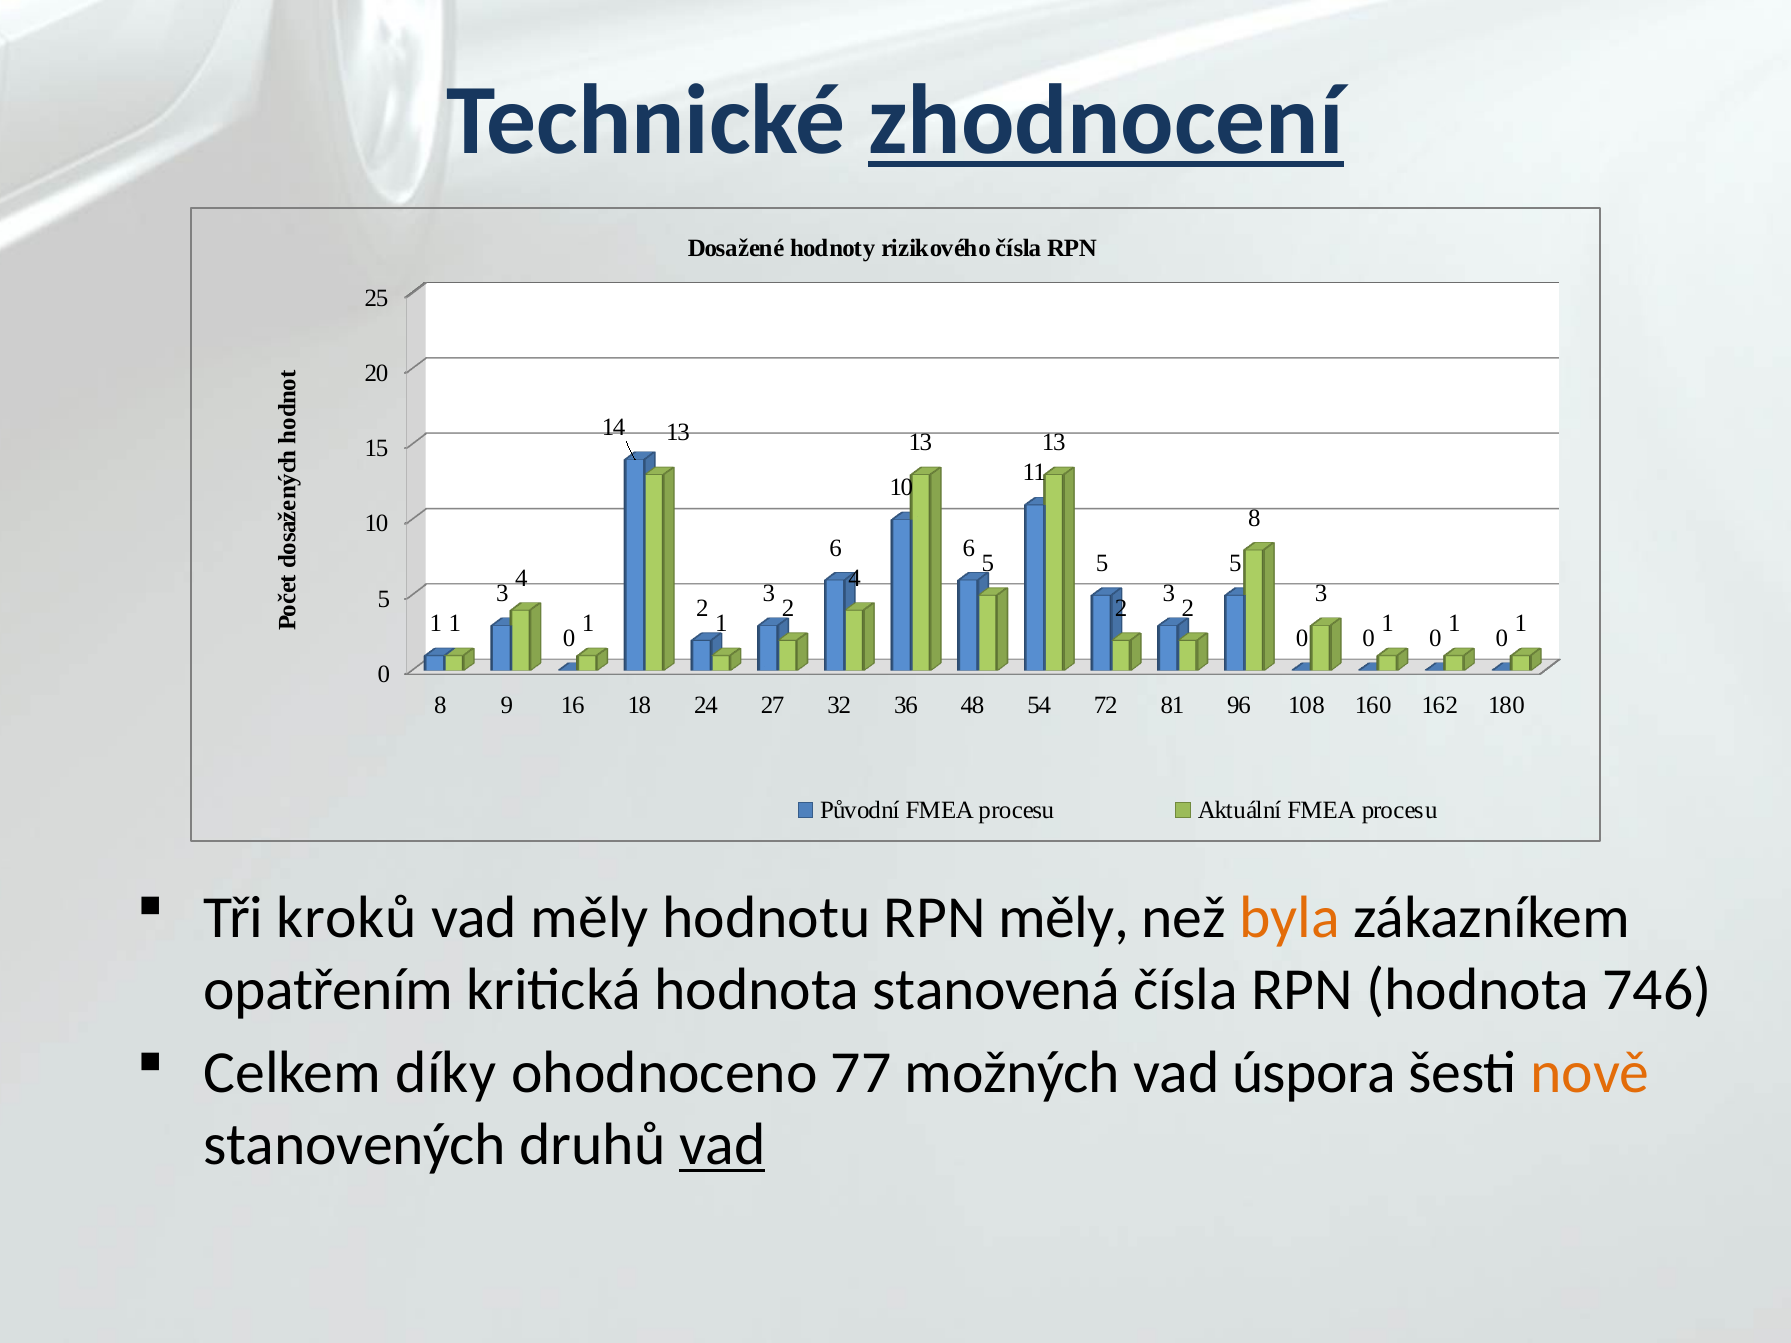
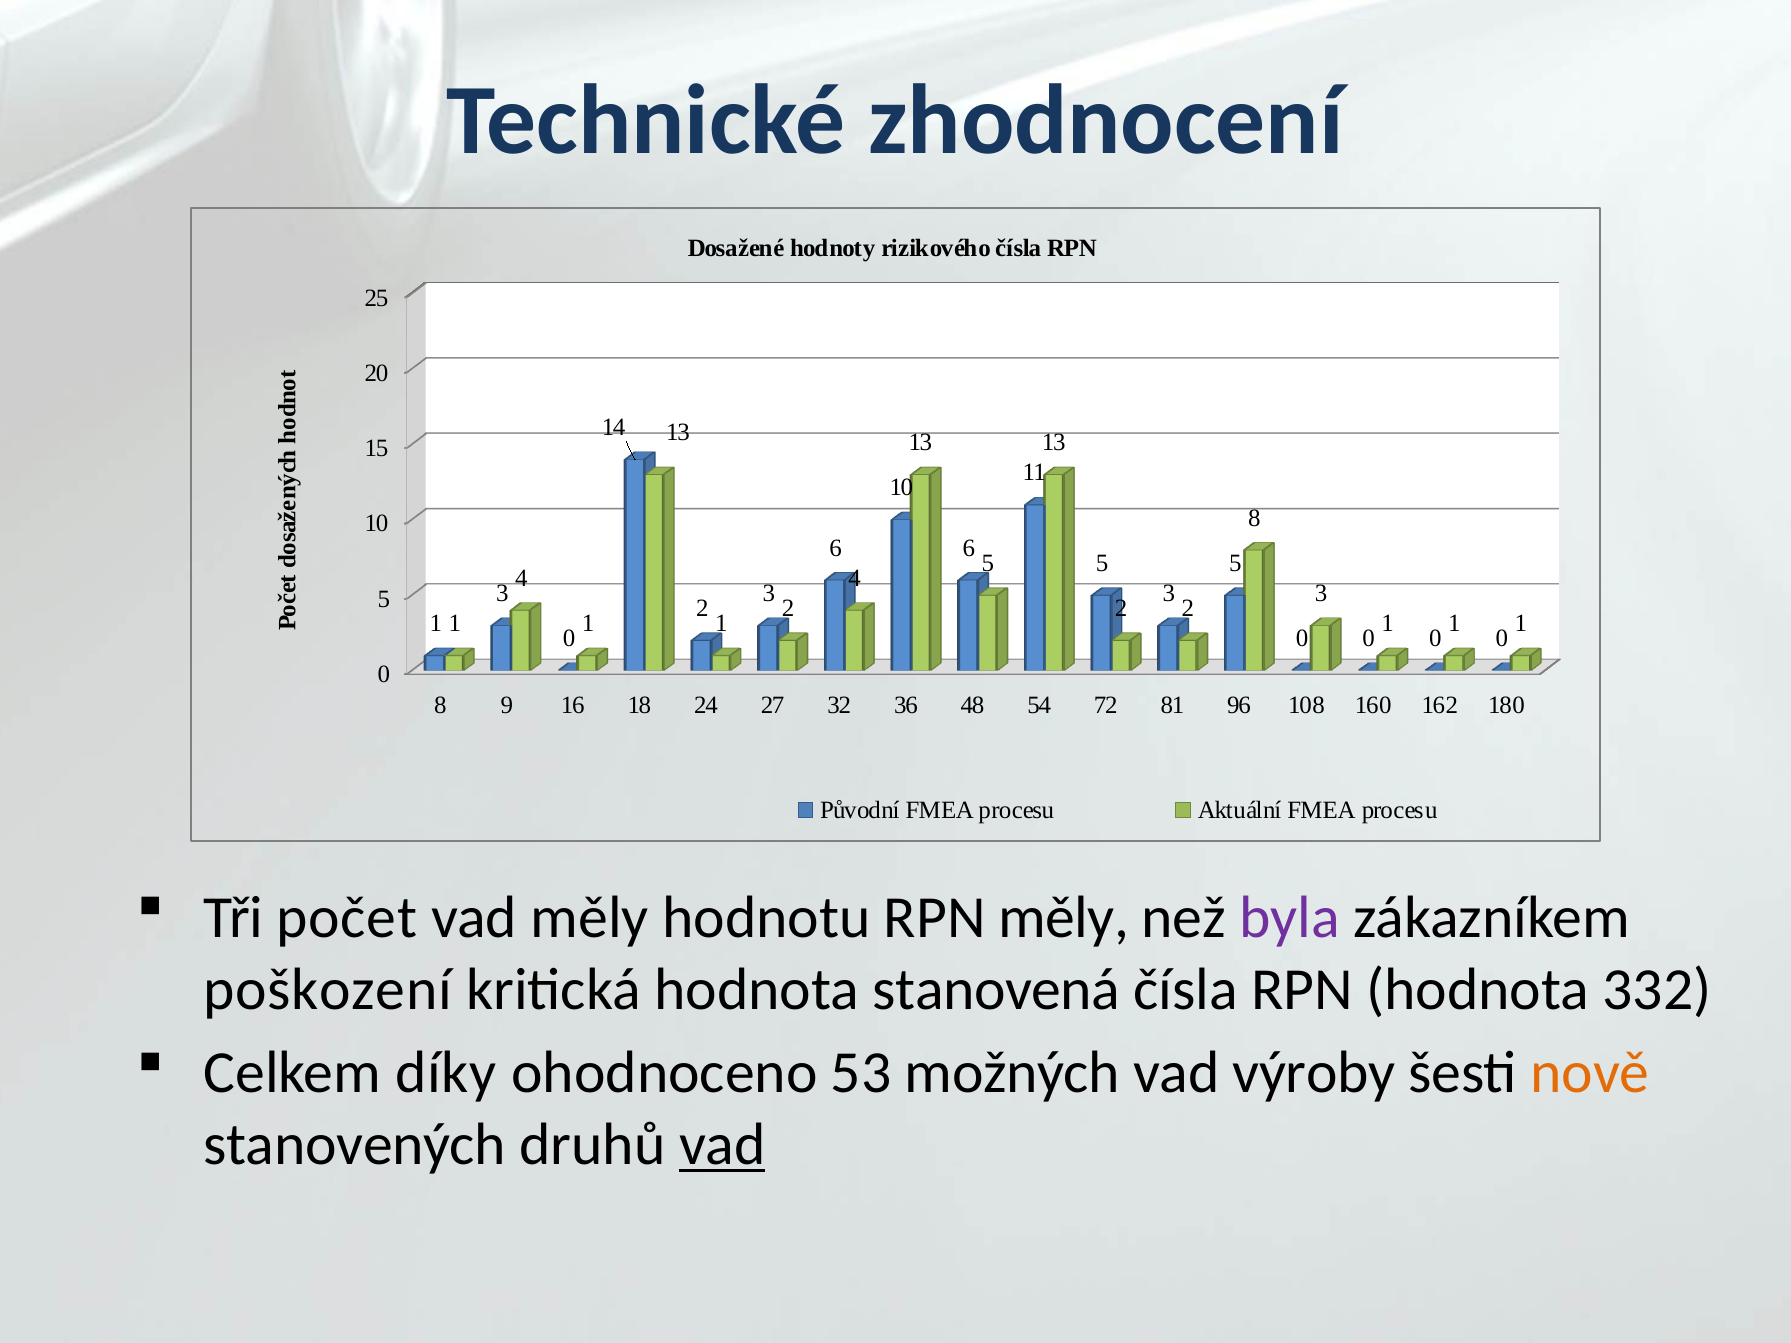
zhodnocení underline: present -> none (1106, 121)
kroků: kroků -> počet (347, 918)
byla colour: orange -> purple (1289, 918)
opatřením: opatřením -> poškození (328, 990)
746: 746 -> 332 (1657, 990)
77: 77 -> 53 (861, 1073)
úspora: úspora -> výroby (1314, 1073)
